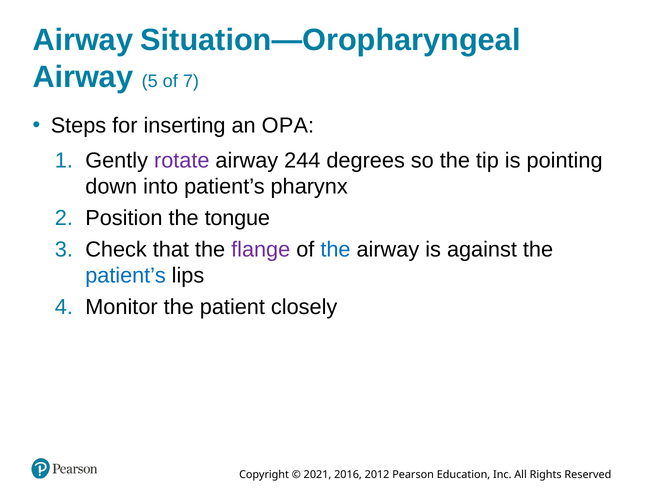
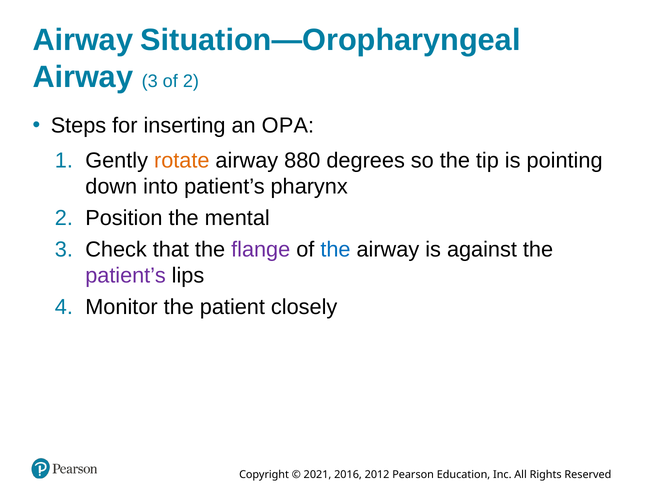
Airway 5: 5 -> 3 (150, 81)
of 7: 7 -> 2 (191, 81)
rotate colour: purple -> orange (182, 160)
244: 244 -> 880 (302, 160)
tongue: tongue -> mental (237, 218)
patient’s colour: blue -> purple (126, 275)
